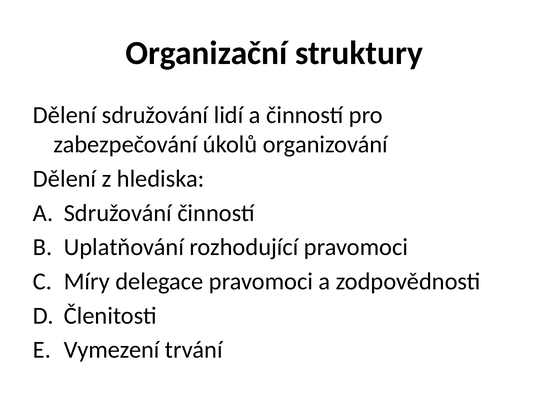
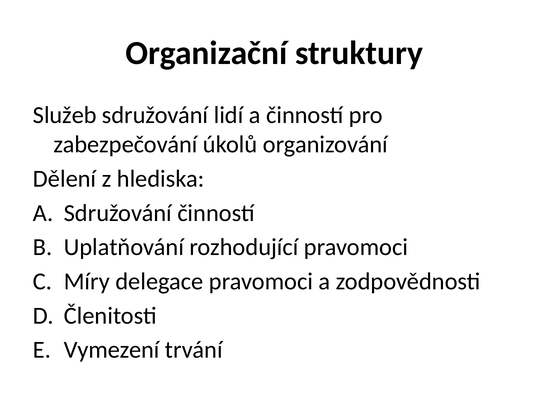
Dělení: Dělení -> Služeb (65, 115)
